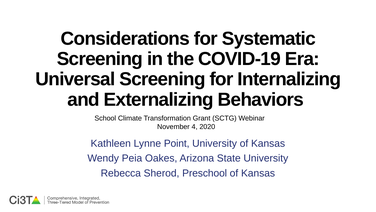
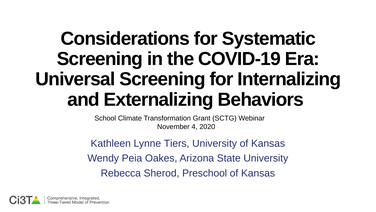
Point: Point -> Tiers (177, 143)
